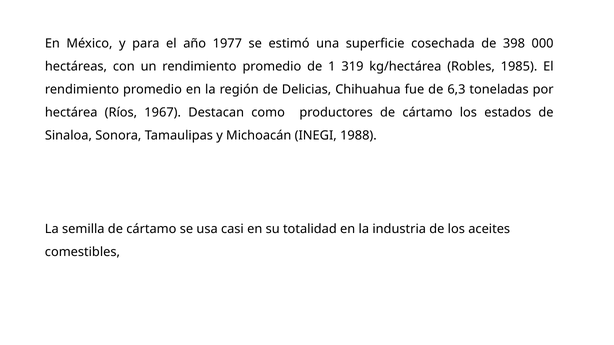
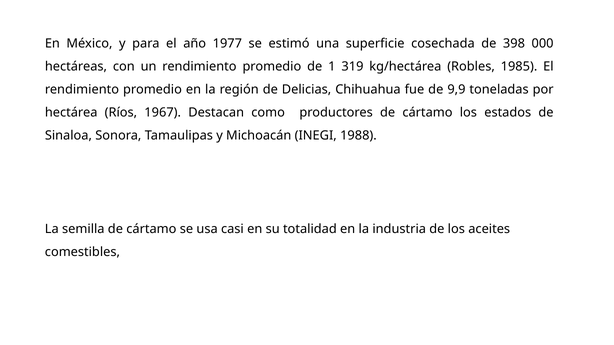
6,3: 6,3 -> 9,9 (456, 89)
